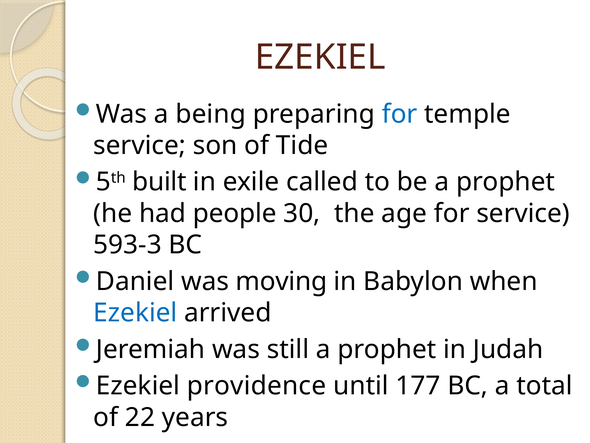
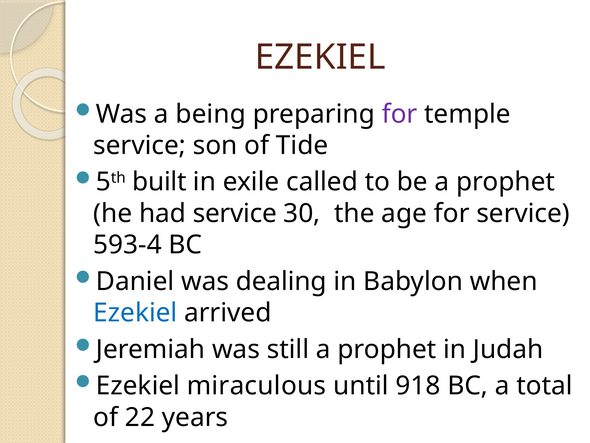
for colour: blue -> purple (400, 114)
had people: people -> service (235, 213)
593-3: 593-3 -> 593-4 (128, 245)
moving: moving -> dealing (281, 281)
providence: providence -> miraculous (256, 385)
177: 177 -> 918 (418, 385)
